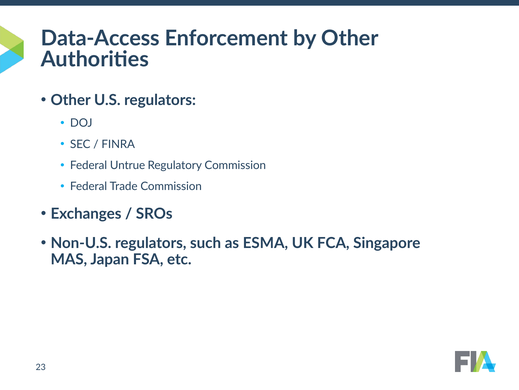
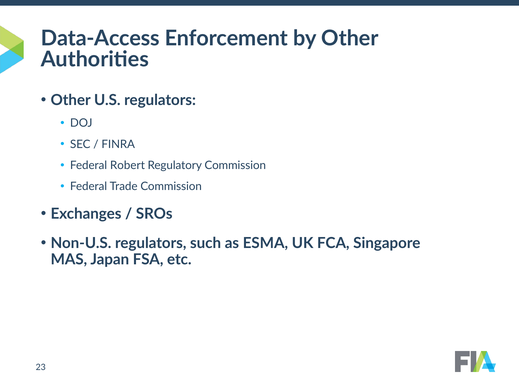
Untrue: Untrue -> Robert (127, 165)
